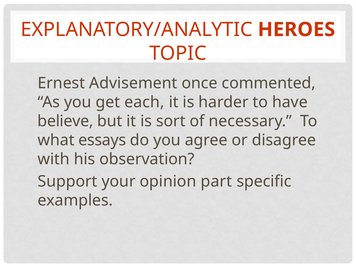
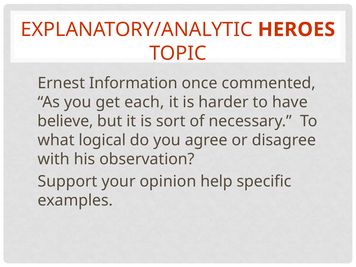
Advisement: Advisement -> Information (133, 83)
essays: essays -> logical (102, 140)
part: part -> help (216, 181)
